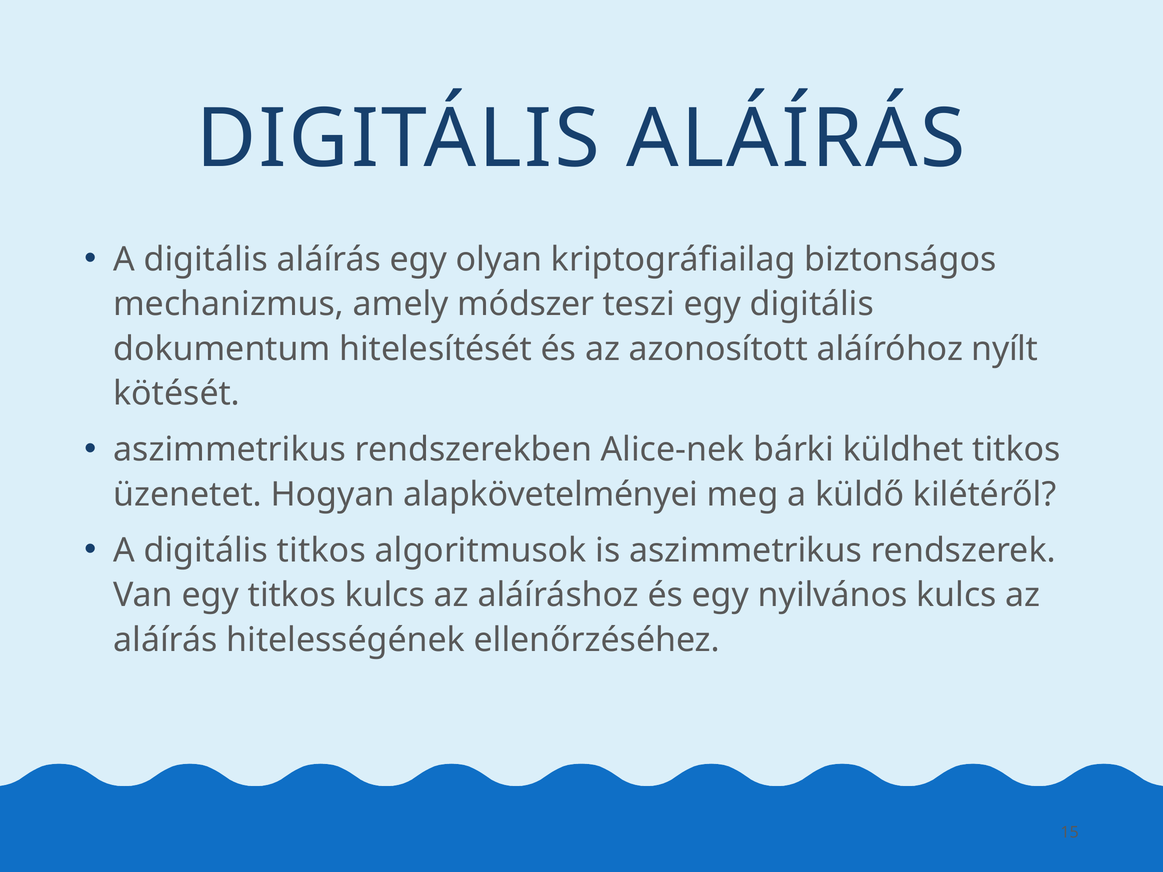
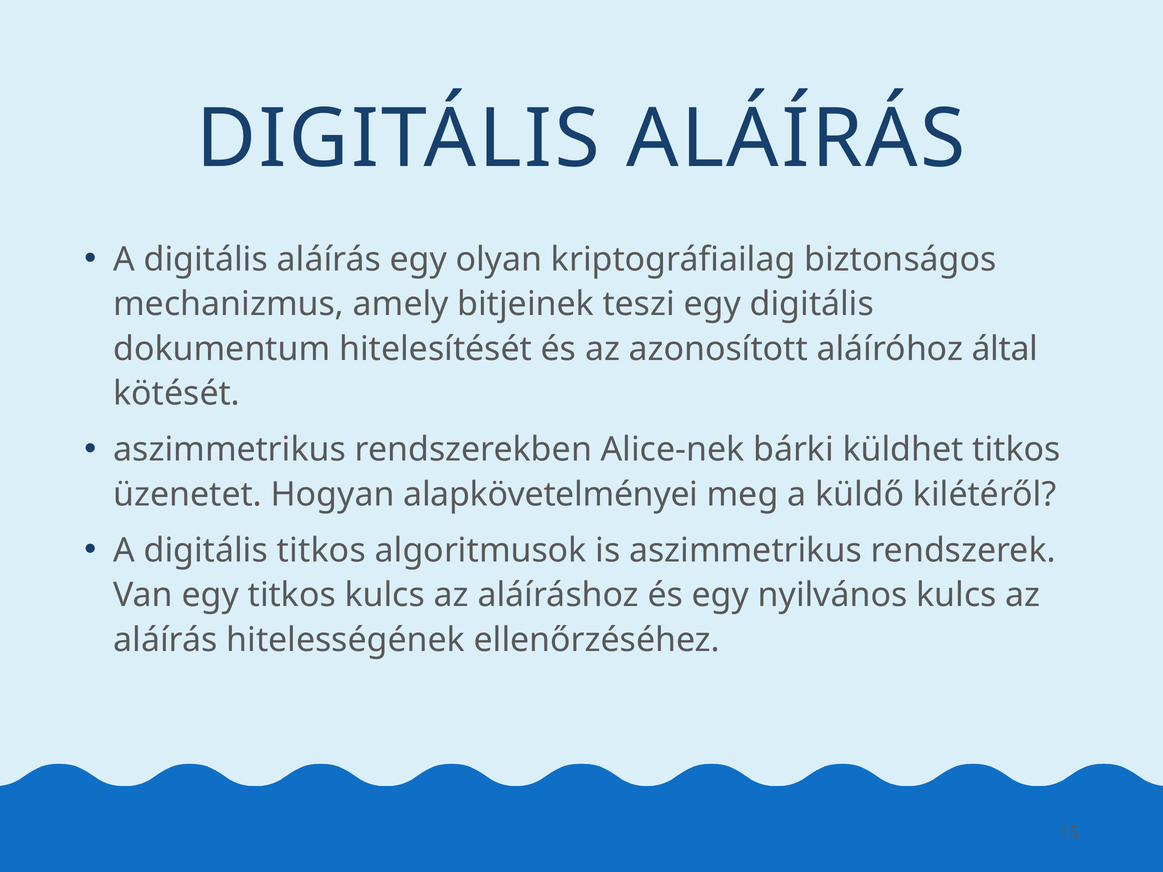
módszer: módszer -> bitjeinek (526, 304)
nyílt: nyílt -> által (1005, 349)
